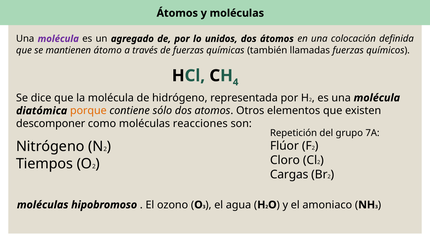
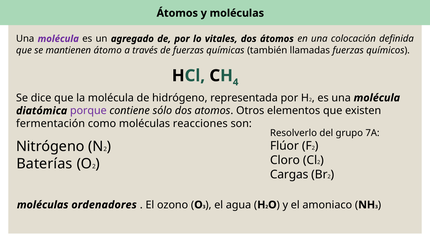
unidos: unidos -> vitales (221, 39)
porque colour: orange -> purple (88, 111)
descomponer: descomponer -> fermentación (51, 124)
Repetición: Repetición -> Resolverlo (294, 133)
Tiempos: Tiempos -> Baterías (44, 164)
hipobromoso: hipobromoso -> ordenadores (104, 205)
